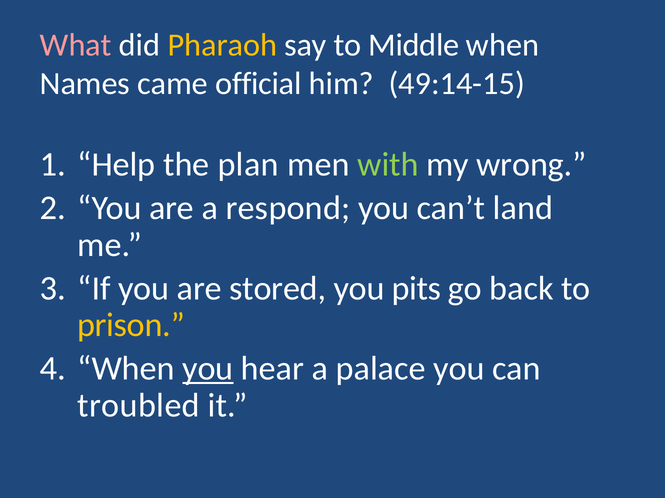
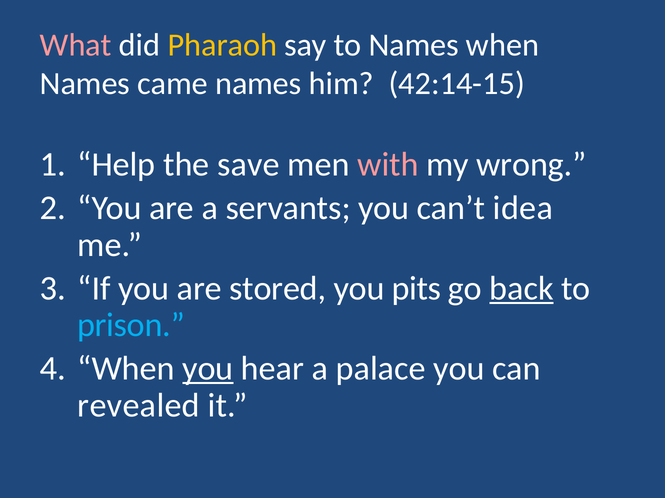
to Middle: Middle -> Names (414, 45)
came official: official -> names (258, 84)
49:14-15: 49:14-15 -> 42:14-15 (457, 84)
plan: plan -> save (248, 165)
with colour: light green -> pink (388, 165)
respond: respond -> servants (288, 208)
land: land -> idea (523, 208)
back underline: none -> present (521, 289)
prison colour: yellow -> light blue (131, 326)
troubled: troubled -> revealed (139, 406)
